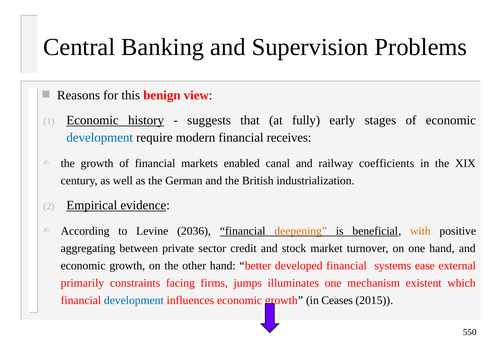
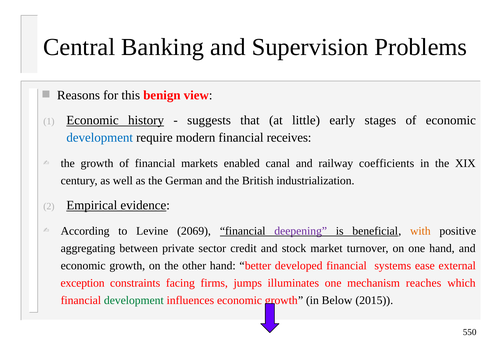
fully: fully -> little (306, 121)
2036: 2036 -> 2069 (194, 231)
deepening colour: orange -> purple (301, 231)
primarily: primarily -> exception (83, 284)
existent: existent -> reaches (424, 284)
development colour: blue -> green (134, 301)
Ceases: Ceases -> Below (337, 301)
